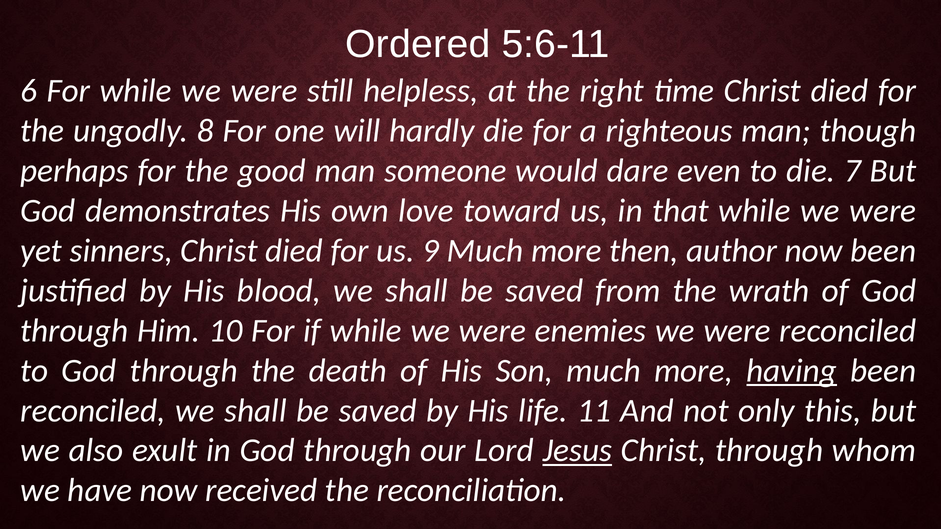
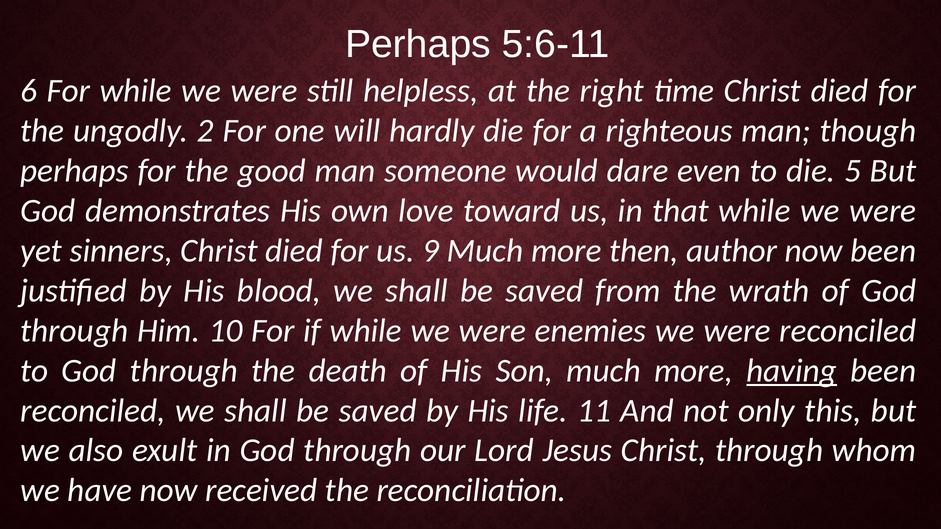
Ordered: Ordered -> Perhaps (418, 44)
8: 8 -> 2 (205, 131)
7: 7 -> 5 (853, 171)
Jesus underline: present -> none (577, 451)
